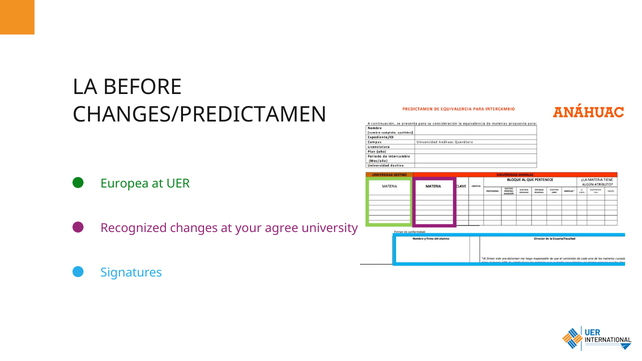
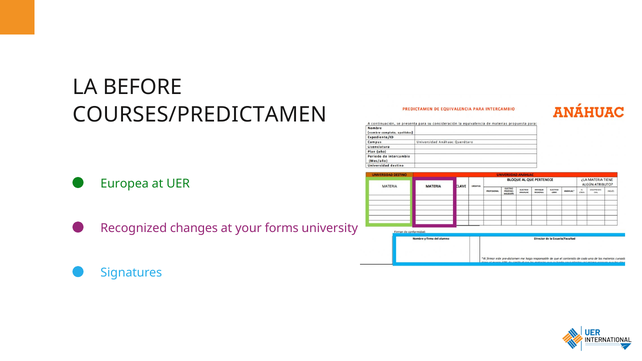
CHANGES/PREDICTAMEN: CHANGES/PREDICTAMEN -> COURSES/PREDICTAMEN (200, 115)
agree: agree -> forms (282, 228)
